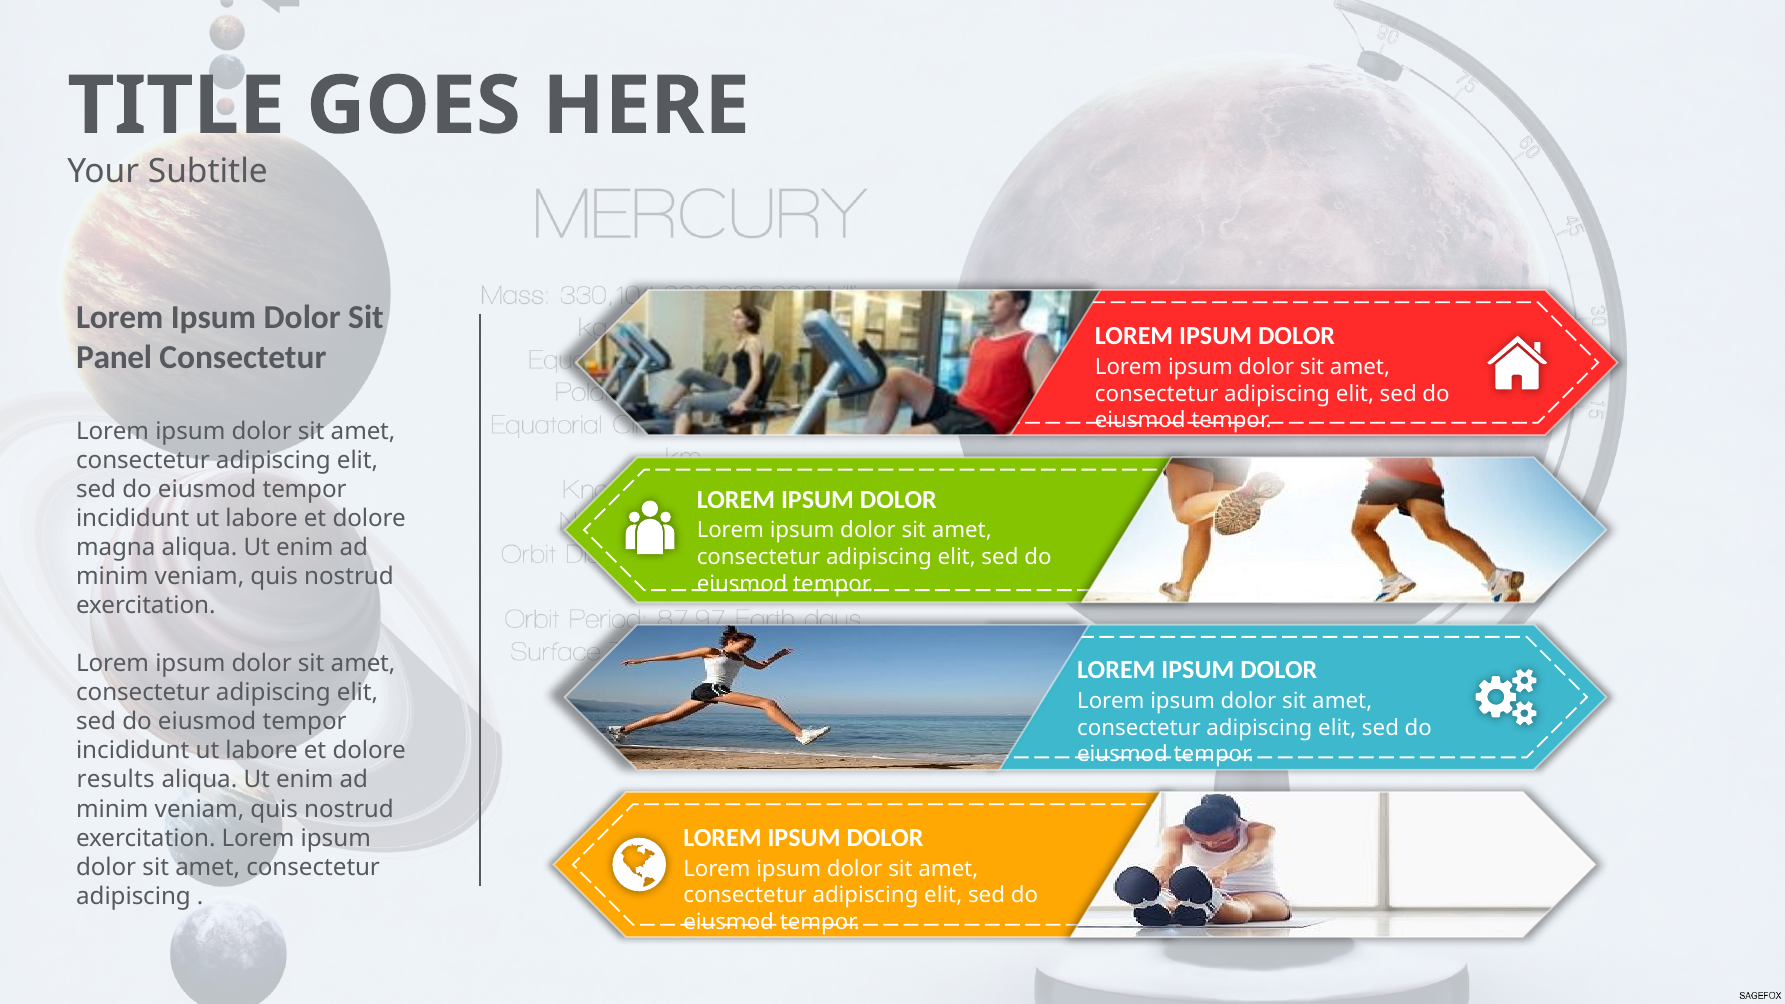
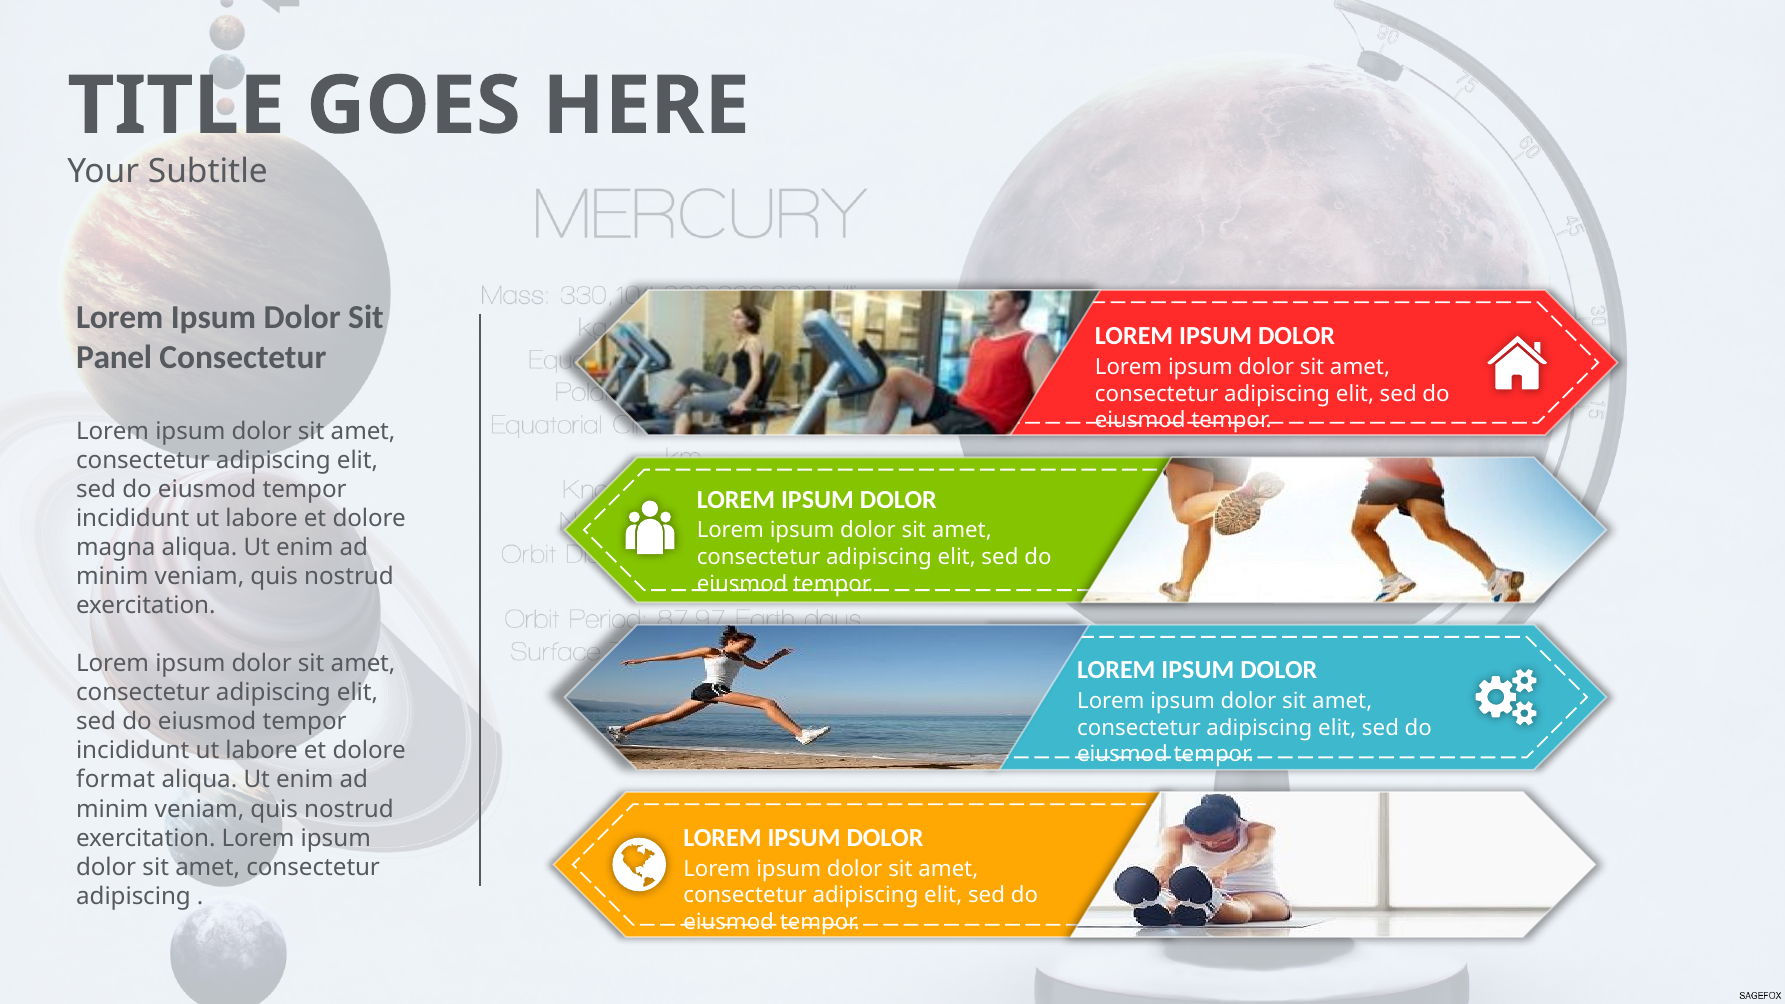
results: results -> format (116, 780)
